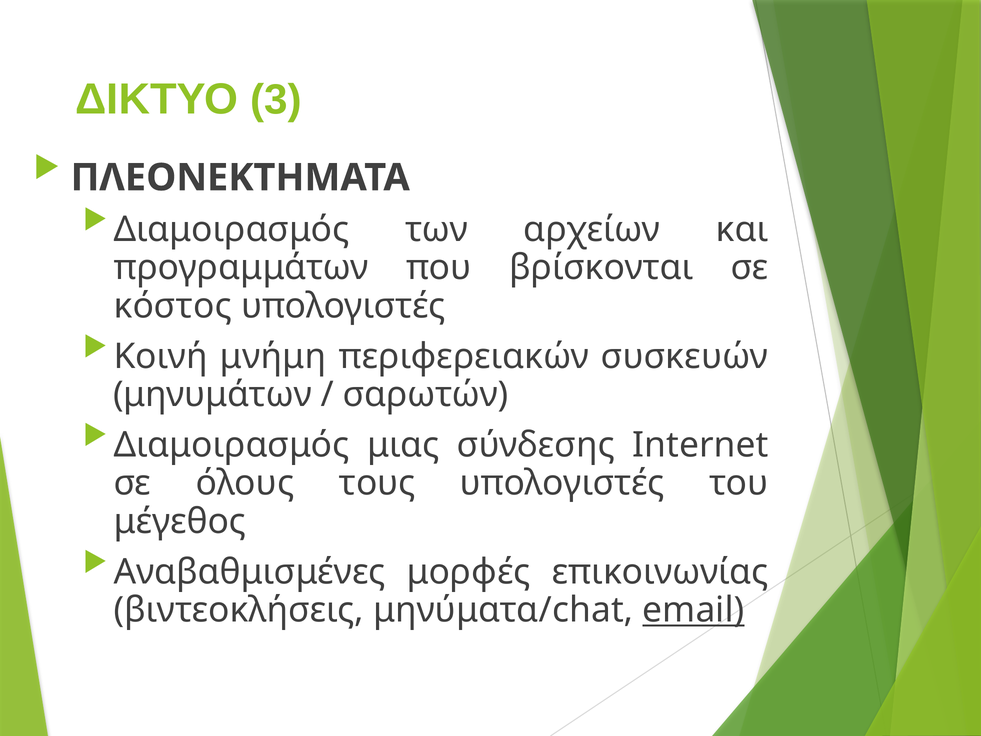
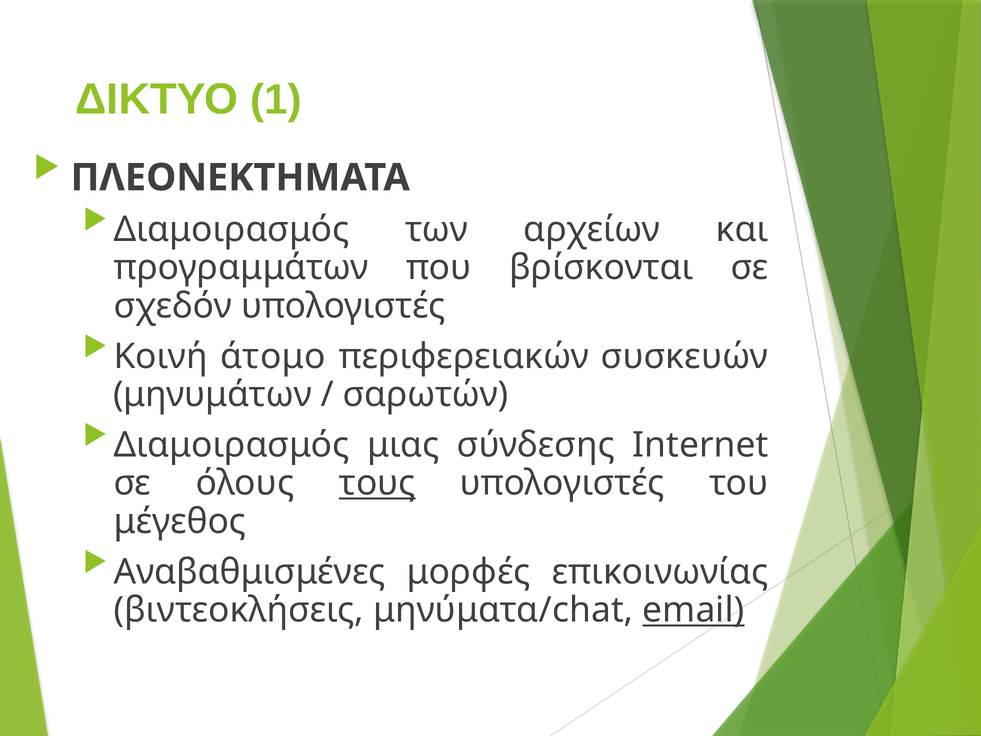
3: 3 -> 1 (276, 100)
κόστος: κόστος -> σχεδόν (173, 306)
μνήμη: μνήμη -> άτομο (273, 356)
τους underline: none -> present (377, 483)
